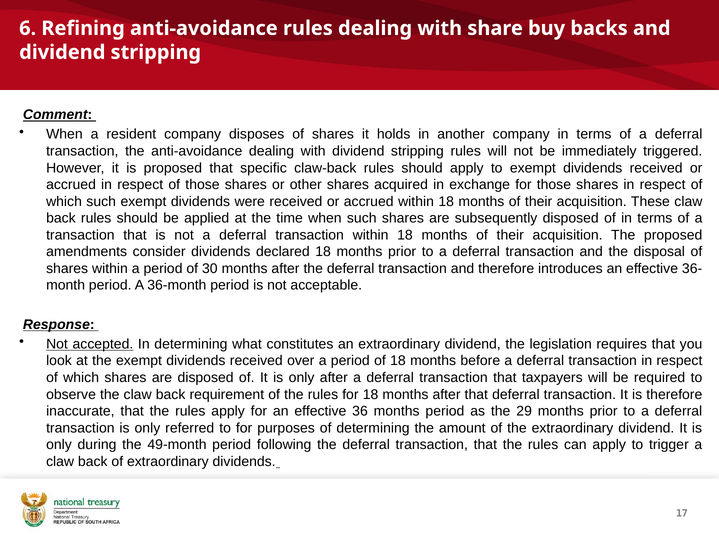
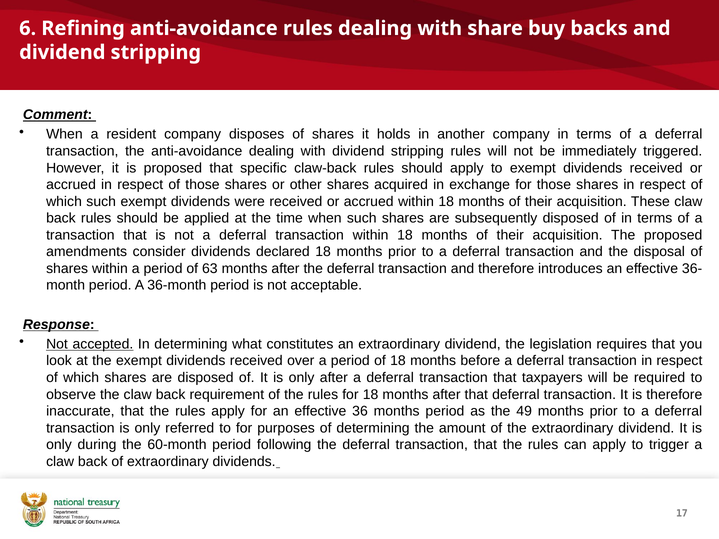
30: 30 -> 63 (210, 269)
29: 29 -> 49 (524, 411)
49-month: 49-month -> 60-month (177, 445)
